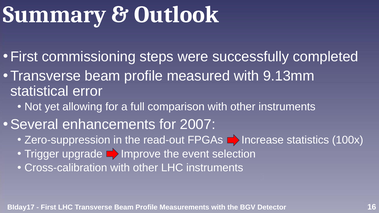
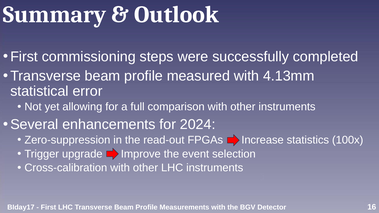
9.13mm: 9.13mm -> 4.13mm (289, 76)
2007: 2007 -> 2024 (198, 124)
